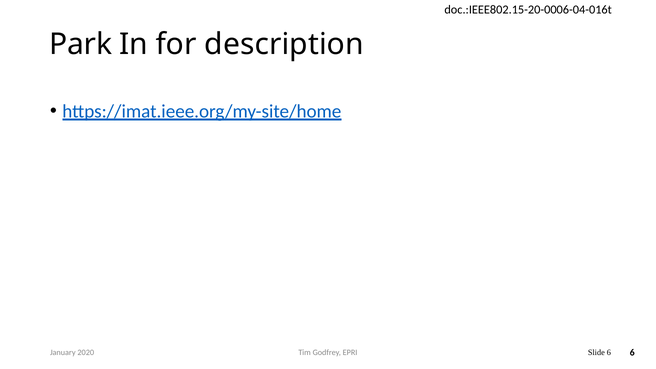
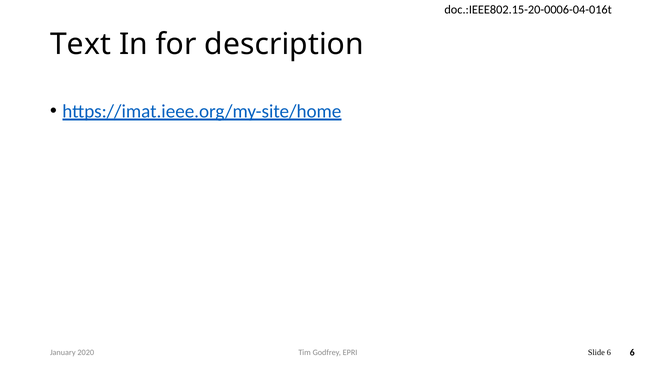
Park: Park -> Text (81, 44)
